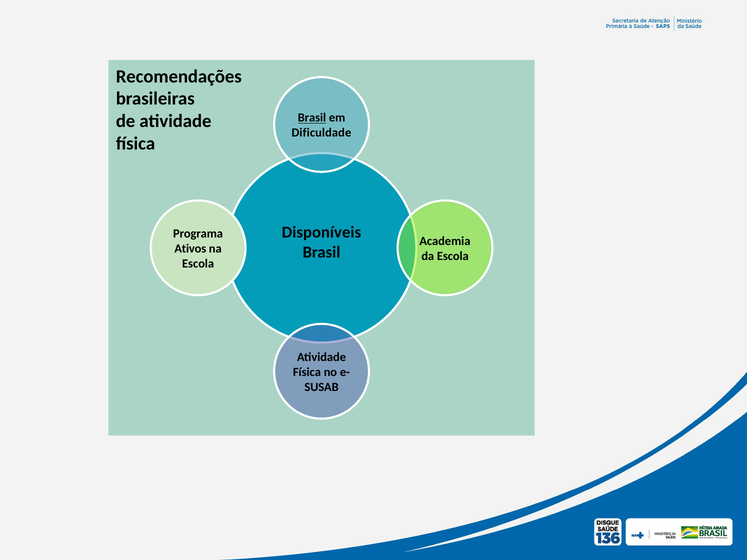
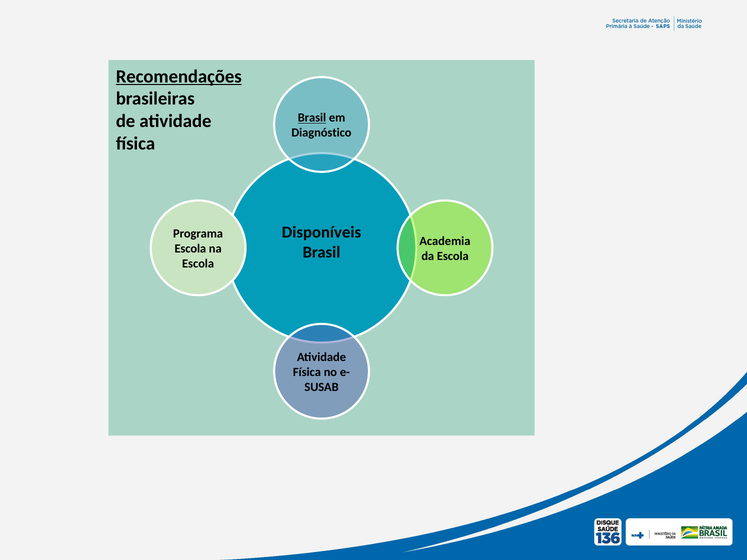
Recomendações underline: none -> present (179, 76)
Dificuldade: Dificuldade -> Diagnóstico (321, 133)
Ativos: Ativos -> Escola (190, 249)
